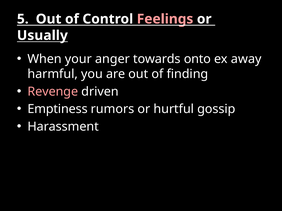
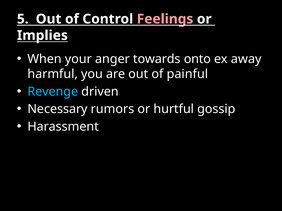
Usually: Usually -> Implies (42, 36)
finding: finding -> painful (187, 74)
Revenge colour: pink -> light blue (53, 92)
Emptiness: Emptiness -> Necessary (58, 109)
